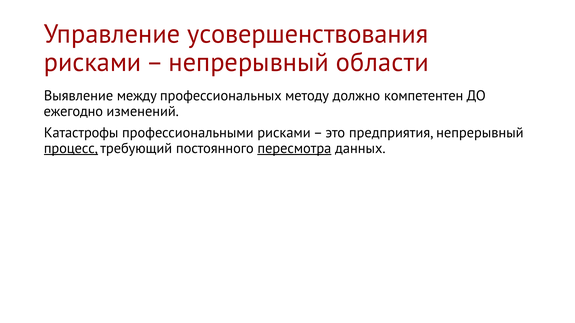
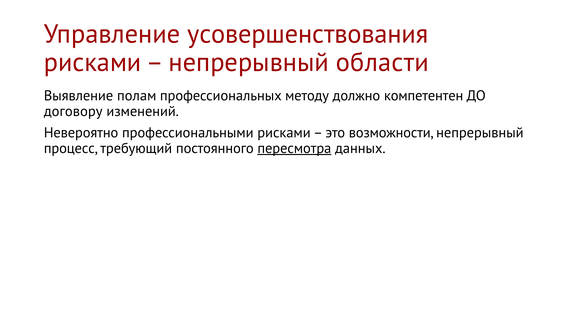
между: между -> полам (137, 96)
ежегодно: ежегодно -> договору (73, 111)
Катастрофы: Катастрофы -> Невероятно (81, 133)
предприятия: предприятия -> возможности (391, 133)
процесс underline: present -> none (71, 148)
